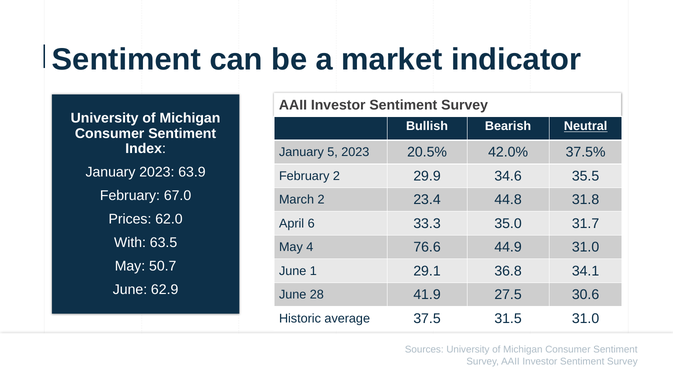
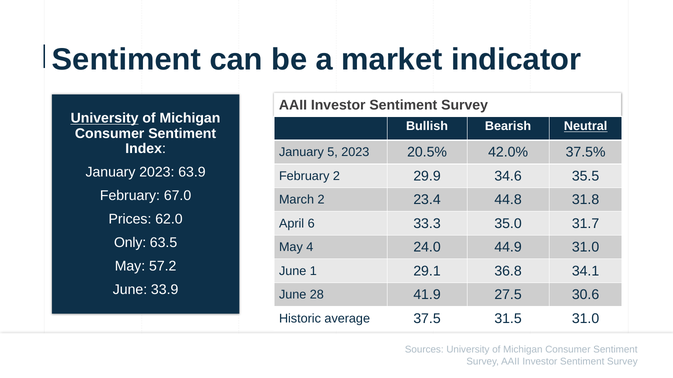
University underline: none -> present (105, 118)
With: With -> Only (130, 243)
76.6: 76.6 -> 24.0 (427, 248)
50.7: 50.7 -> 57.2 (163, 266)
62.9: 62.9 -> 33.9 (165, 290)
